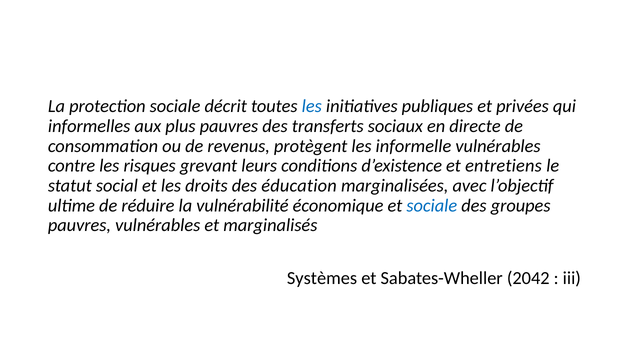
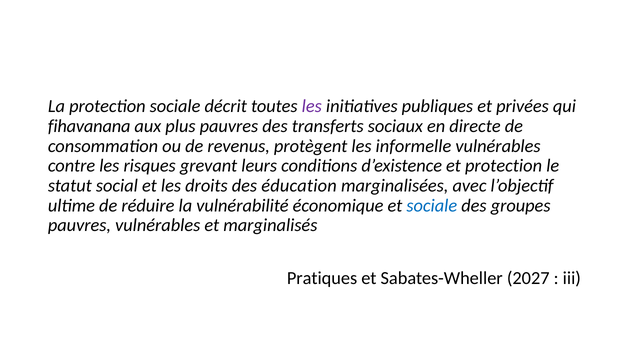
les colour: blue -> purple (312, 106)
informelles: informelles -> fihavanana (89, 126)
et entretiens: entretiens -> protection (504, 166)
Systèmes: Systèmes -> Pratiques (322, 278)
2042: 2042 -> 2027 (528, 278)
